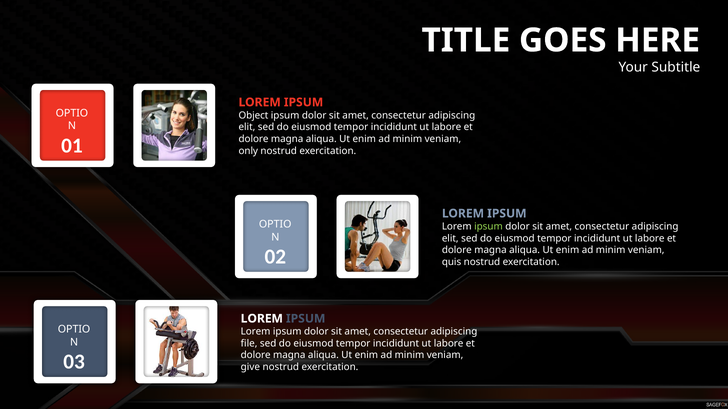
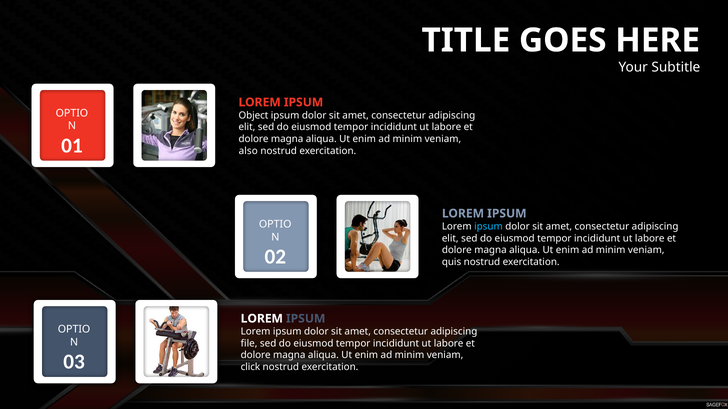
only: only -> also (248, 151)
ipsum colour: light green -> light blue (488, 227)
give: give -> click (250, 368)
